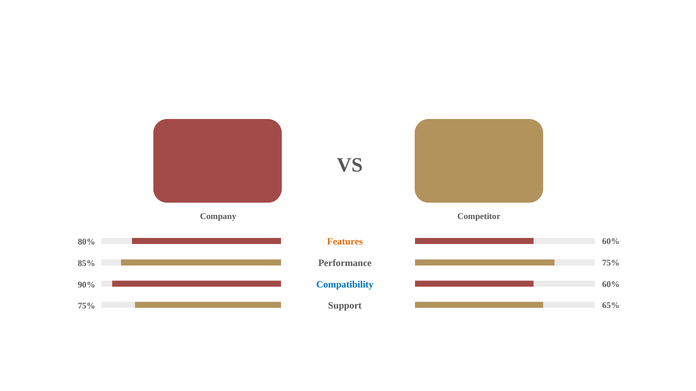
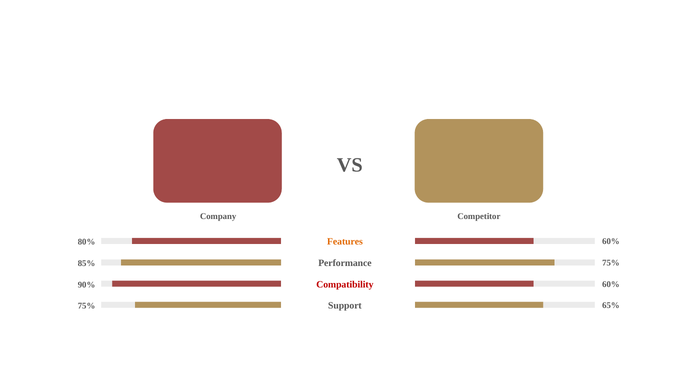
Compatibility colour: blue -> red (345, 285)
